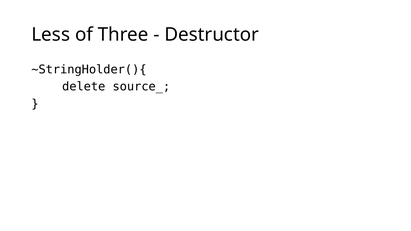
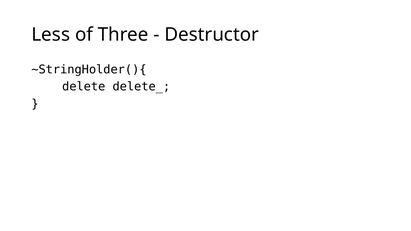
source_: source_ -> delete_ (141, 87)
